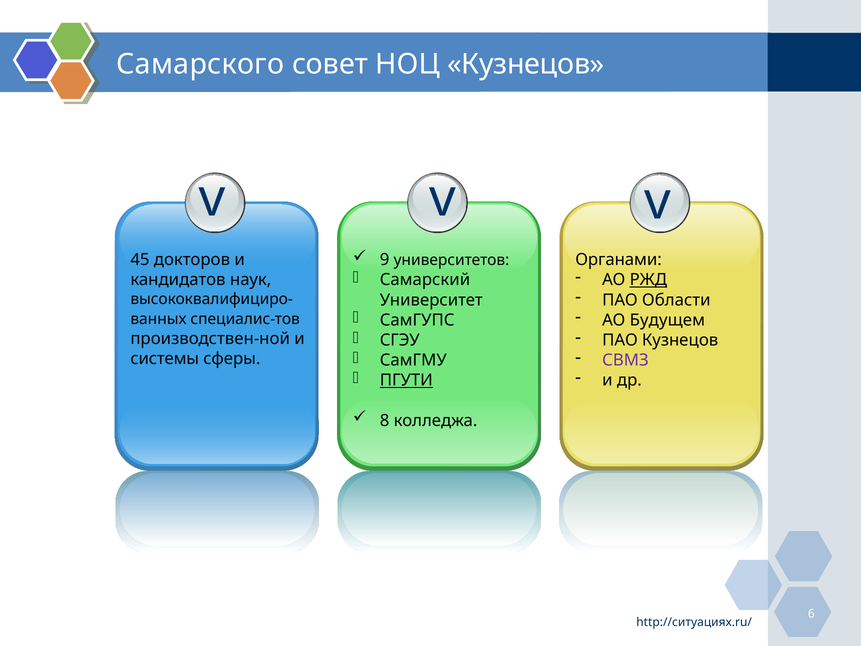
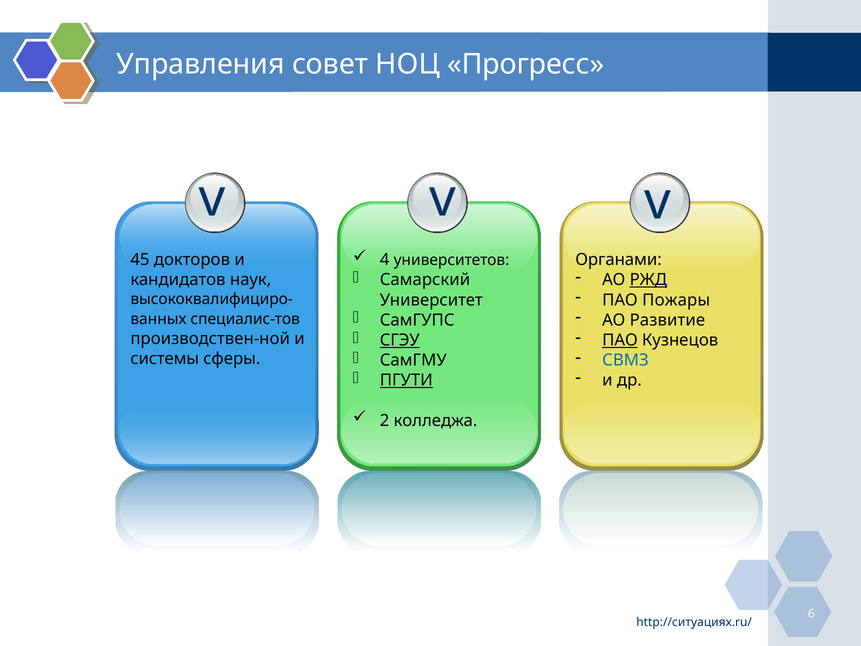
Самарского: Самарского -> Управления (200, 64)
НОЦ Кузнецов: Кузнецов -> Прогресс (526, 64)
9: 9 -> 4 (385, 260)
Области: Области -> Пожары (676, 300)
Будущем: Будущем -> Развитие (667, 320)
СГЭУ underline: none -> present (400, 340)
ПАО underline: none -> present (620, 340)
СВМЗ colour: purple -> blue (625, 360)
8: 8 -> 2 (385, 420)
